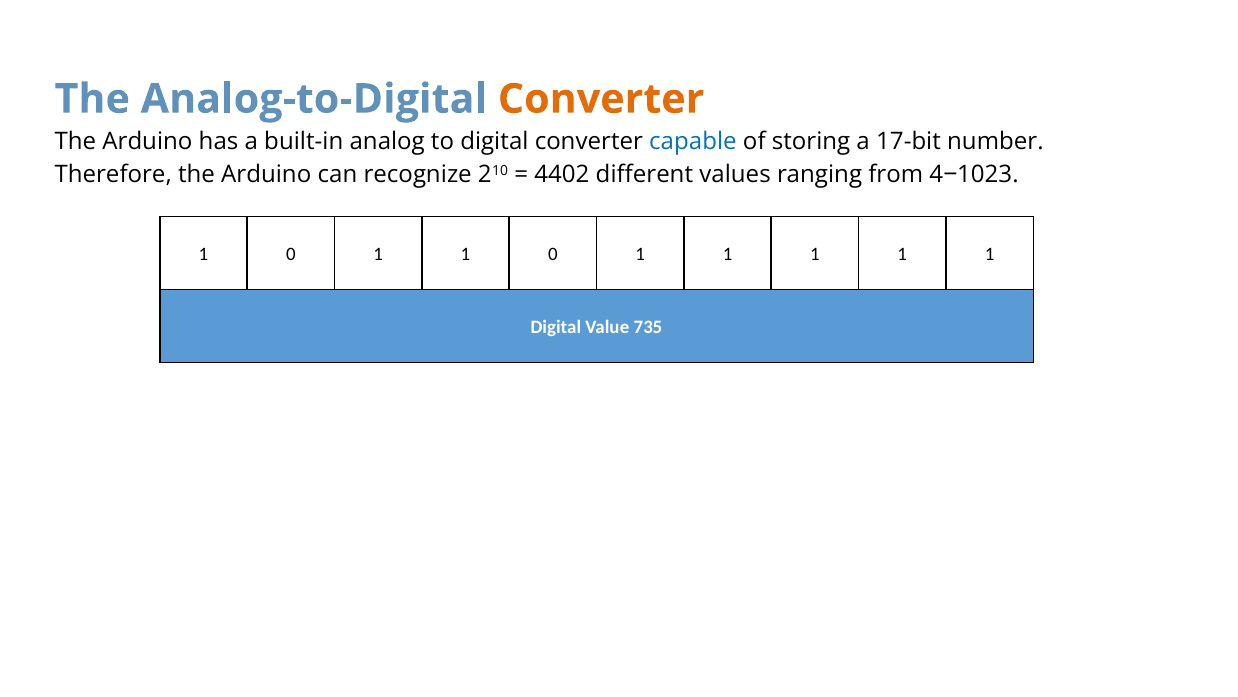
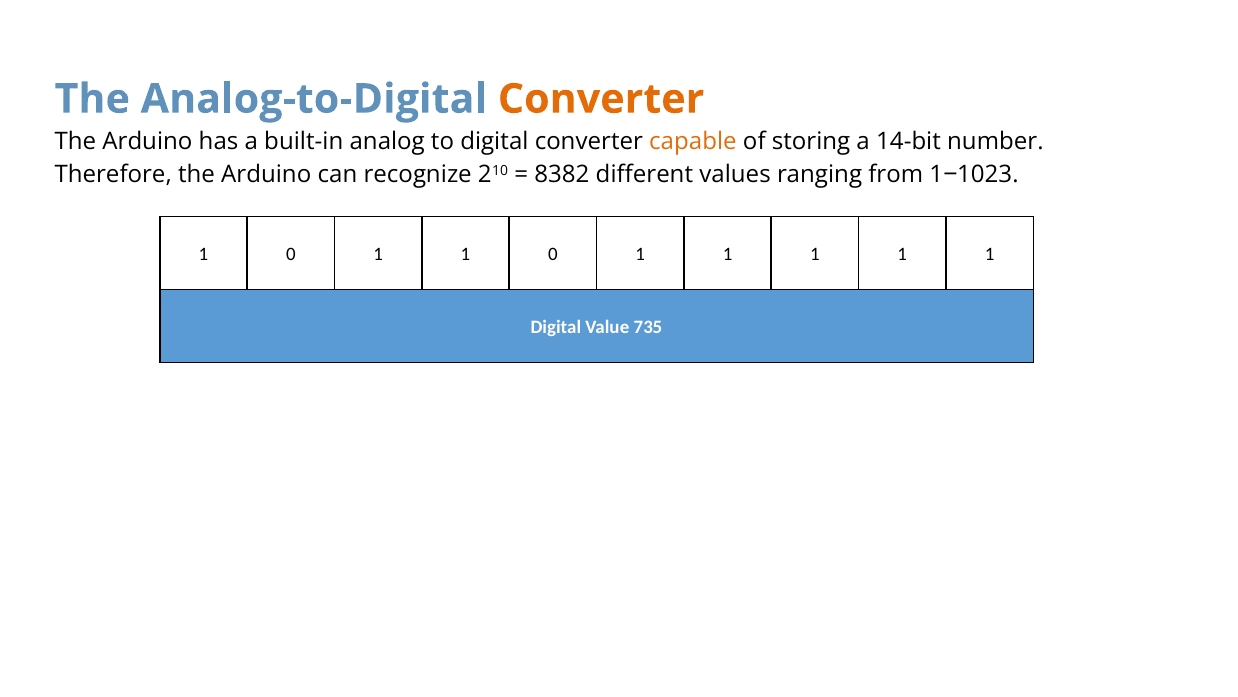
capable colour: blue -> orange (693, 141)
17-bit: 17-bit -> 14-bit (909, 141)
4402: 4402 -> 8382 (562, 174)
from 4: 4 -> 1 (936, 174)
